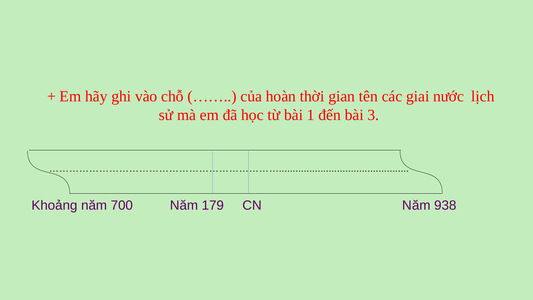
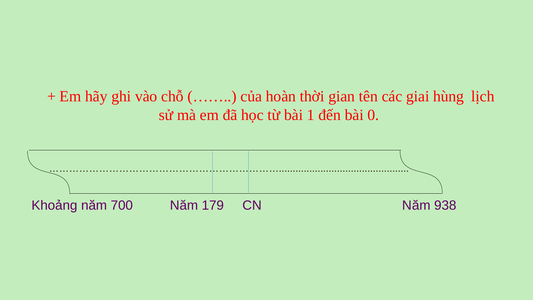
nước: nước -> hùng (449, 96)
3: 3 -> 0 (373, 115)
